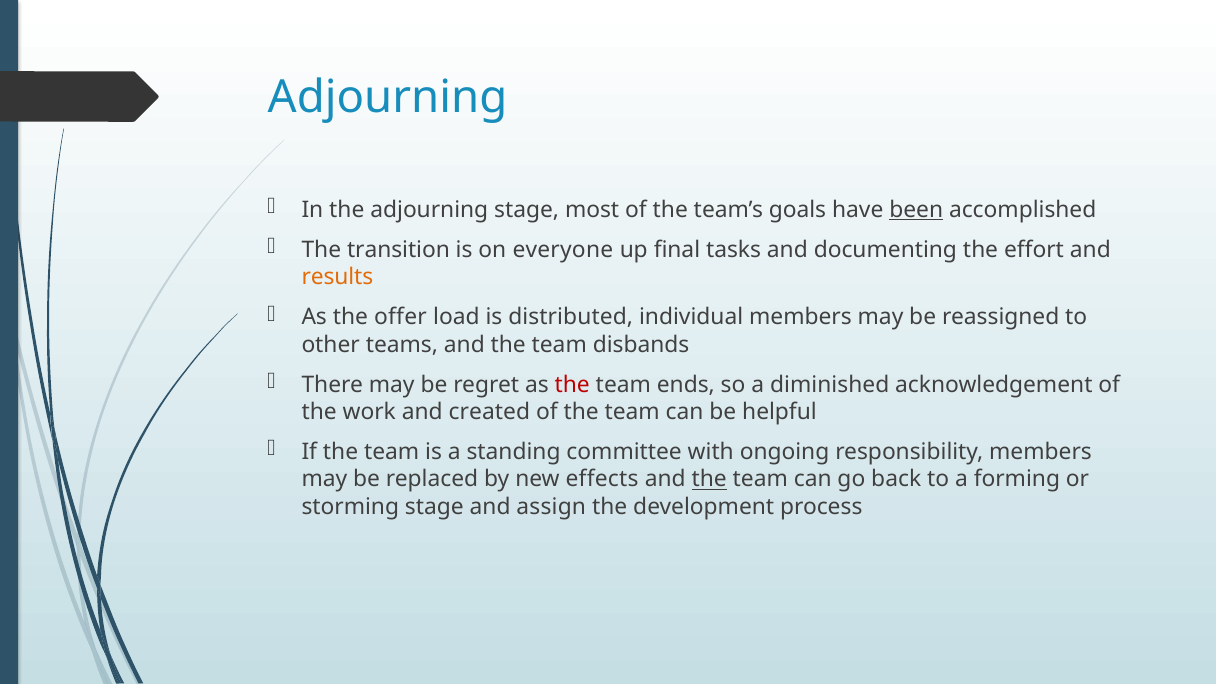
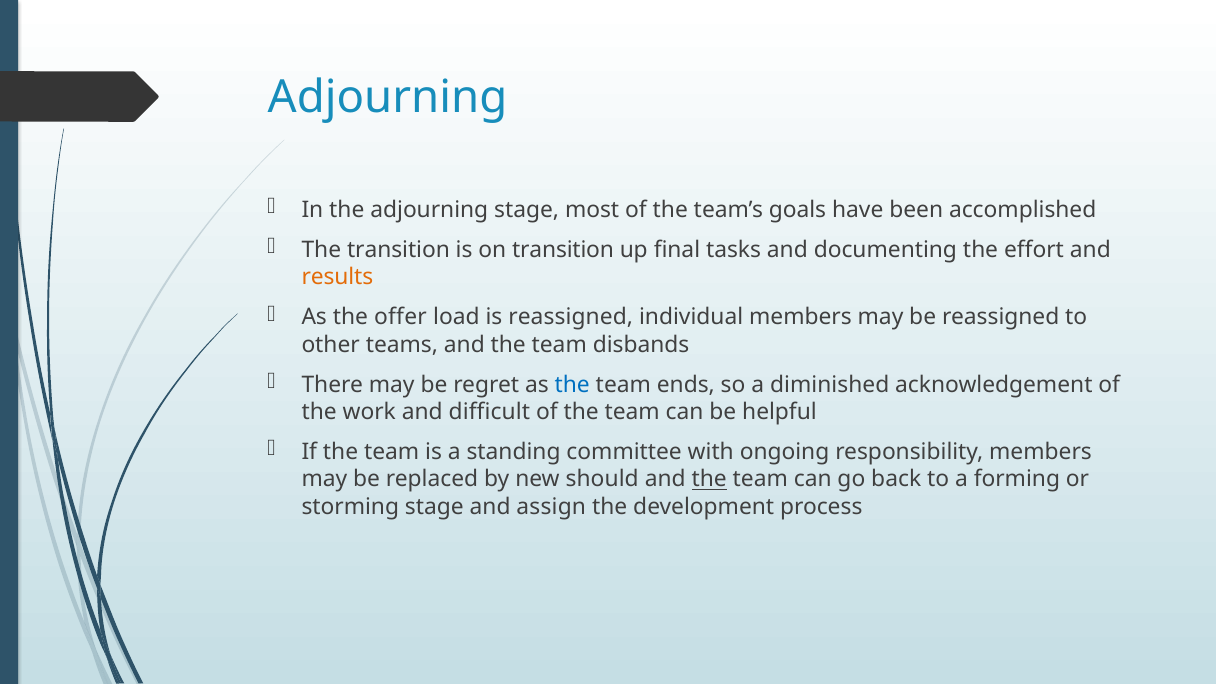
been underline: present -> none (916, 210)
on everyone: everyone -> transition (563, 250)
is distributed: distributed -> reassigned (571, 317)
the colour: red -> blue (572, 385)
created: created -> difficult (489, 412)
effects: effects -> should (602, 479)
